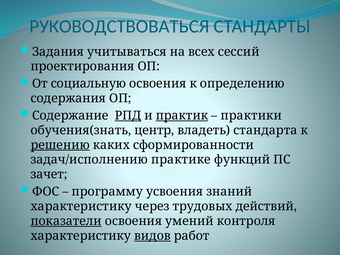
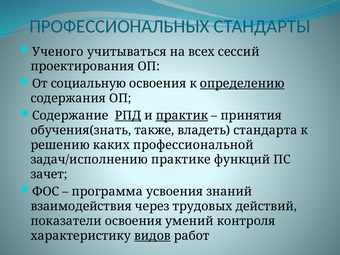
РУКОВОДСТВОВАТЬСЯ: РУКОВОДСТВОВАТЬСЯ -> ПРОФЕССИОНАЛЬНЫХ (119, 26)
Задания: Задания -> Ученого (58, 52)
определению underline: none -> present (242, 84)
практики: практики -> принятия (251, 116)
центр: центр -> также (154, 130)
решению underline: present -> none (60, 145)
сформированности: сформированности -> профессиональной (193, 145)
программу: программу -> программа (107, 192)
характеристику: характеристику -> взаимодействия (81, 206)
показатели underline: present -> none (66, 221)
